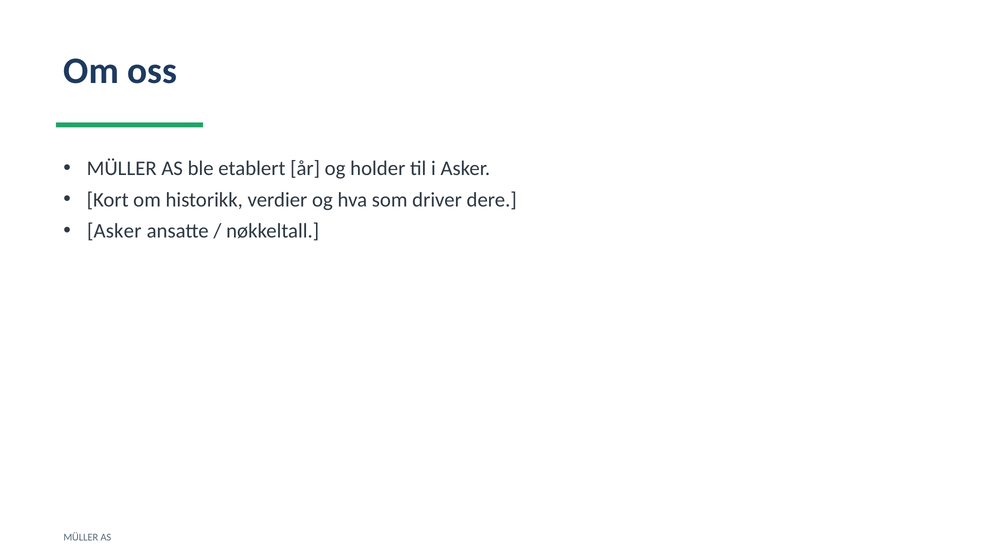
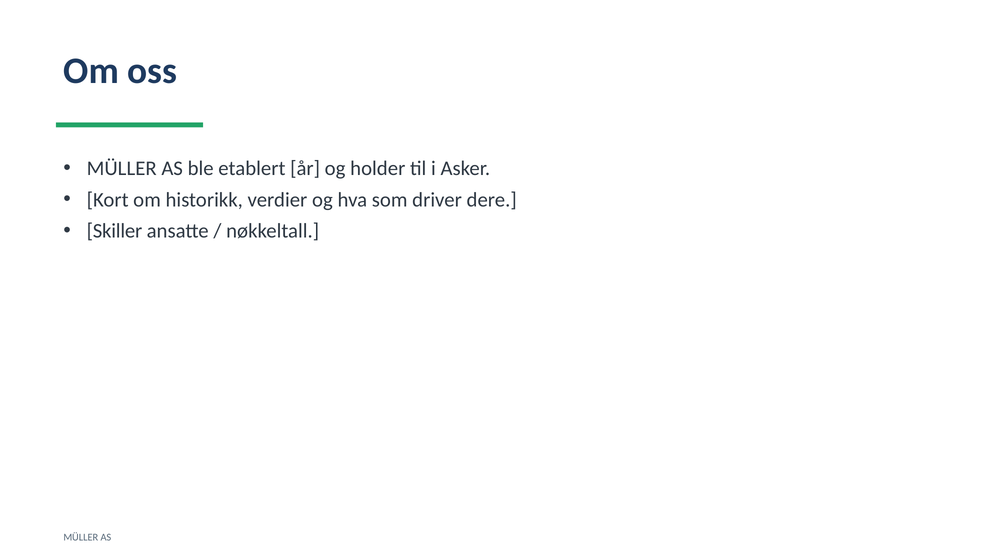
Asker: Asker -> Skiller (114, 231)
